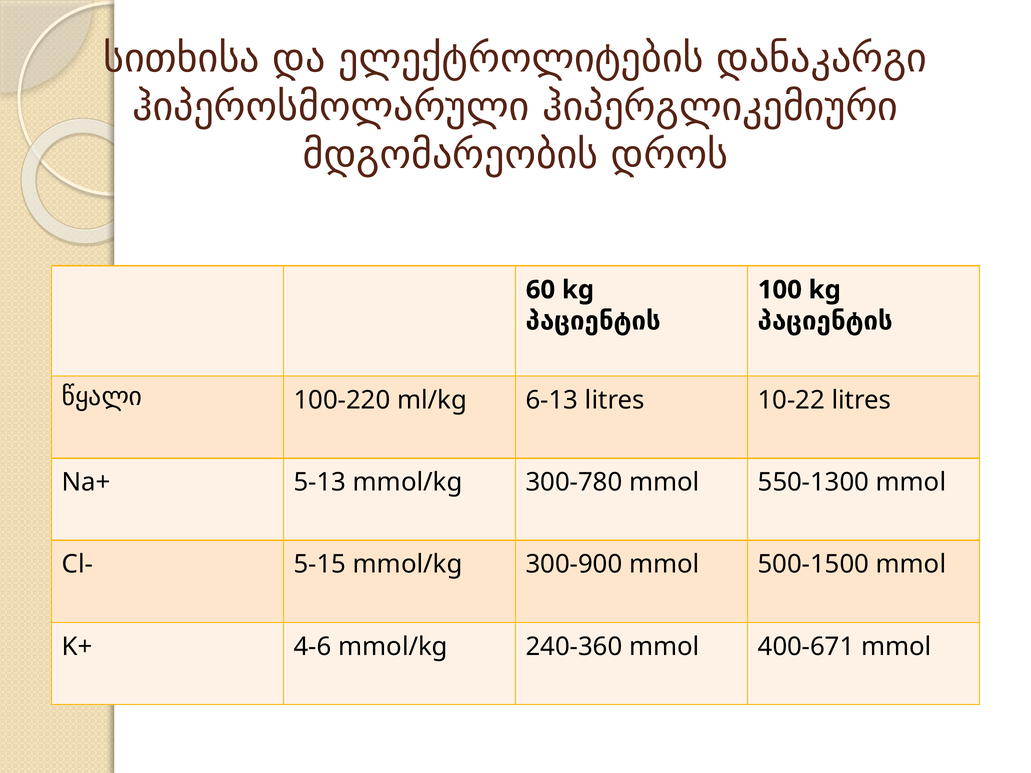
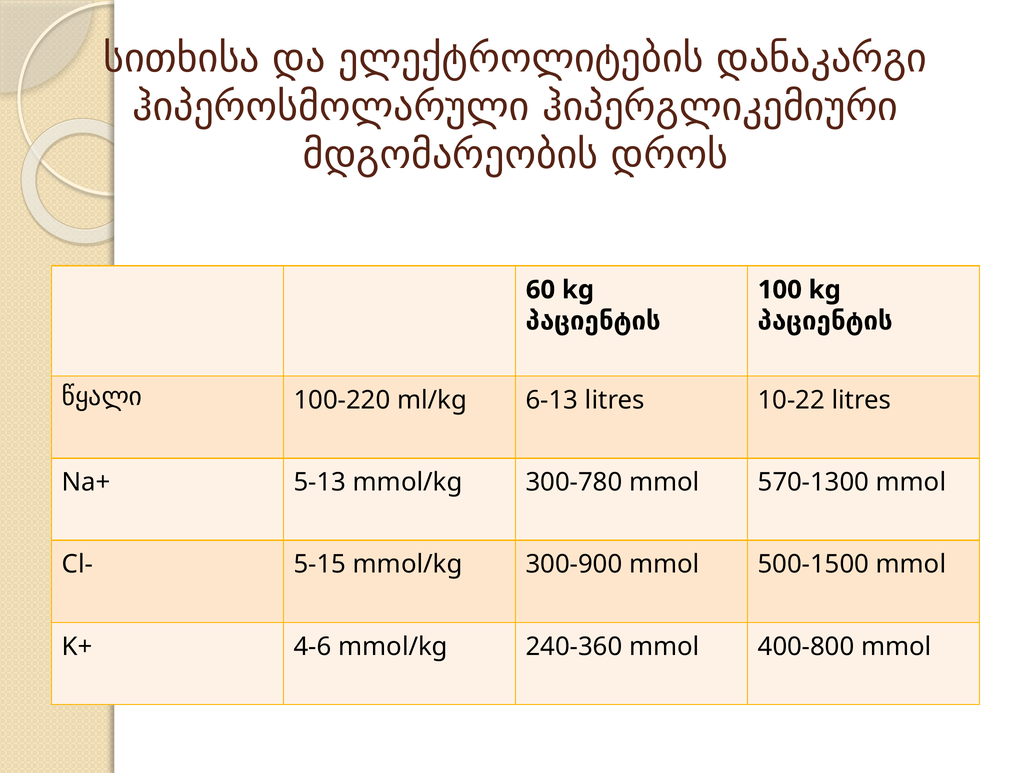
550-1300: 550-1300 -> 570-1300 (813, 482)
400-671: 400-671 -> 400-800 (806, 647)
